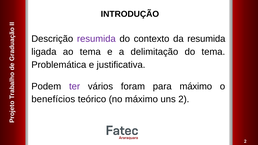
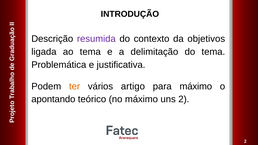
da resumida: resumida -> objetivos (206, 39)
ter colour: purple -> orange (75, 86)
foram: foram -> artigo (133, 86)
benefícios: benefícios -> apontando (53, 99)
